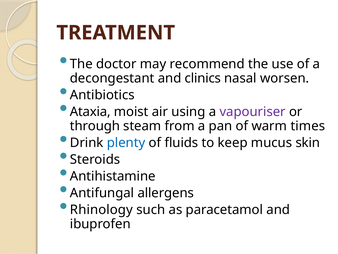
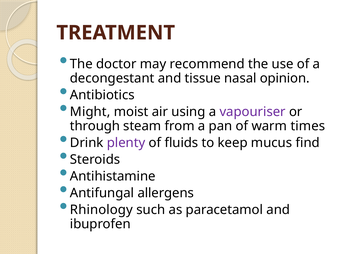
clinics: clinics -> tissue (203, 78)
worsen: worsen -> opinion (285, 78)
Ataxia: Ataxia -> Might (90, 112)
plenty colour: blue -> purple (126, 143)
skin: skin -> find (308, 143)
